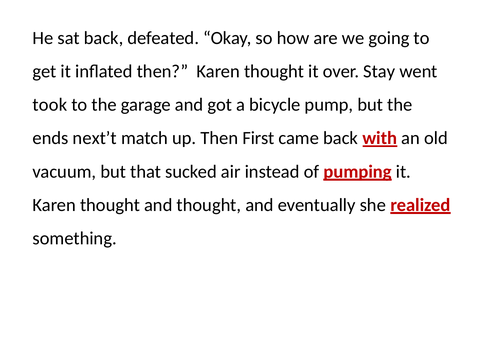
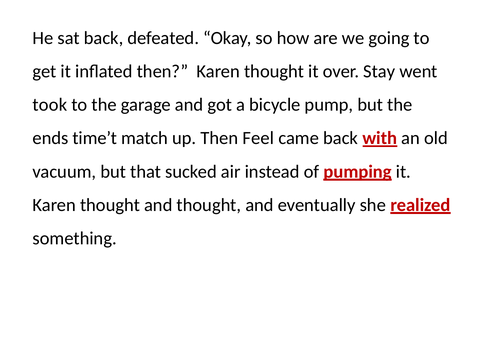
next’t: next’t -> time’t (95, 138)
First: First -> Feel (258, 138)
